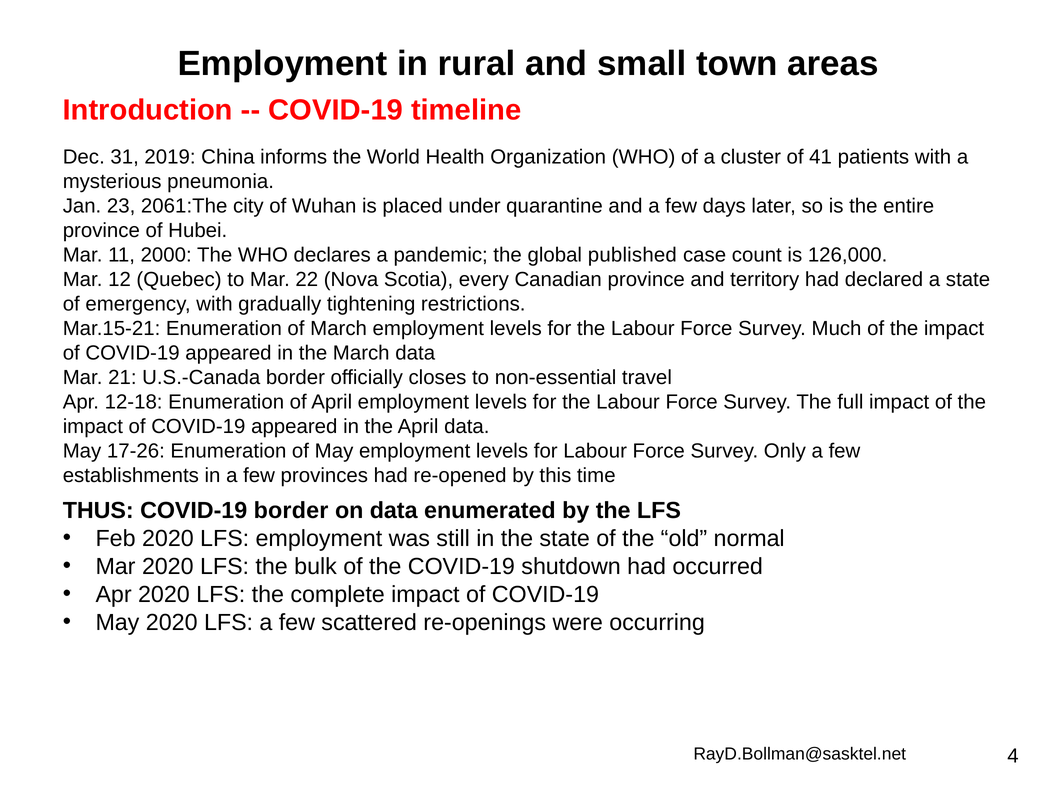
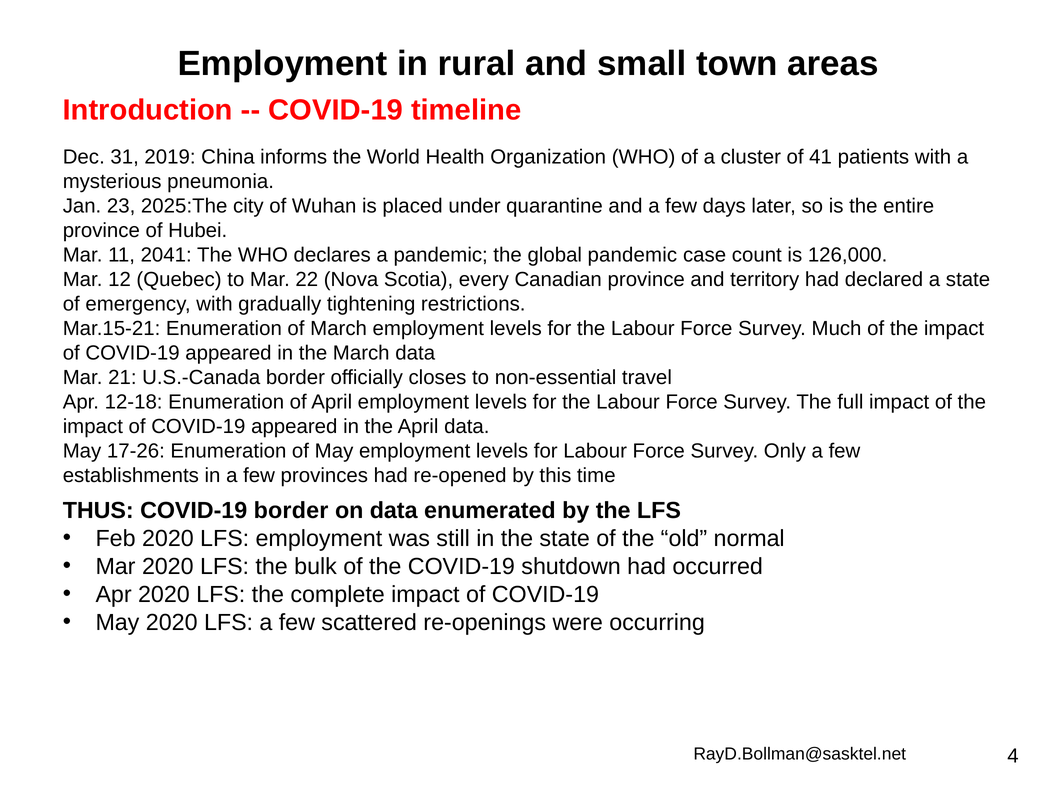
2061:The: 2061:The -> 2025:The (184, 206)
2000: 2000 -> 2041 (166, 255)
global published: published -> pandemic (632, 255)
